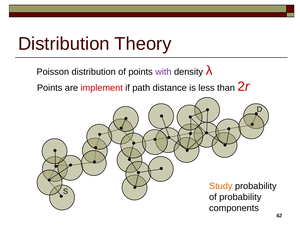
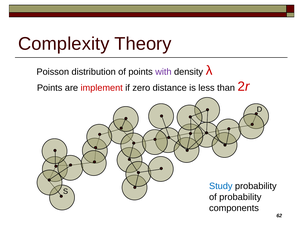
Distribution: Distribution -> Complexity (64, 44)
path: path -> zero (141, 88)
Study colour: orange -> blue (221, 186)
